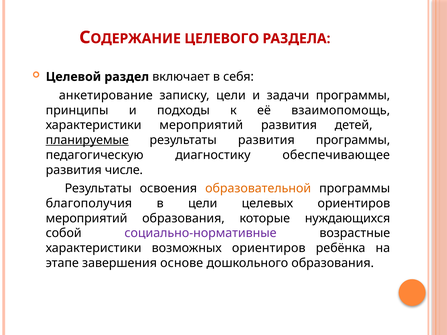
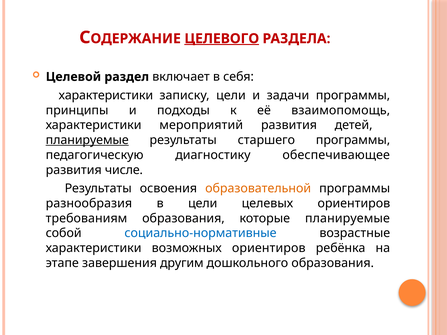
ЦЕЛЕВОГО underline: none -> present (222, 39)
анкетирование: анкетирование -> характеристики (106, 96)
результаты развития: развития -> старшего (266, 140)
благополучия: благополучия -> разнообразия (89, 204)
мероприятий: мероприятий -> требованиям (87, 218)
которые нуждающихся: нуждающихся -> планируемые (347, 218)
социально-нормативные colour: purple -> blue (201, 233)
основе: основе -> другим (182, 263)
